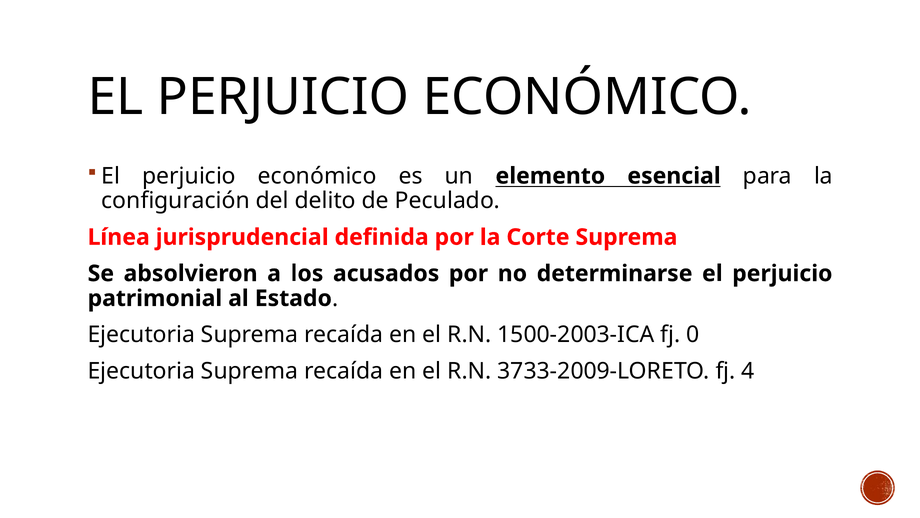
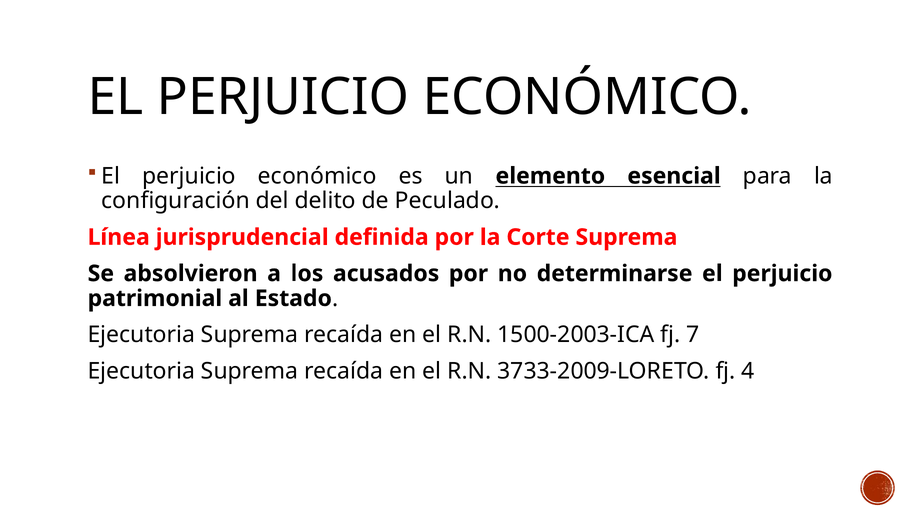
0: 0 -> 7 (693, 334)
